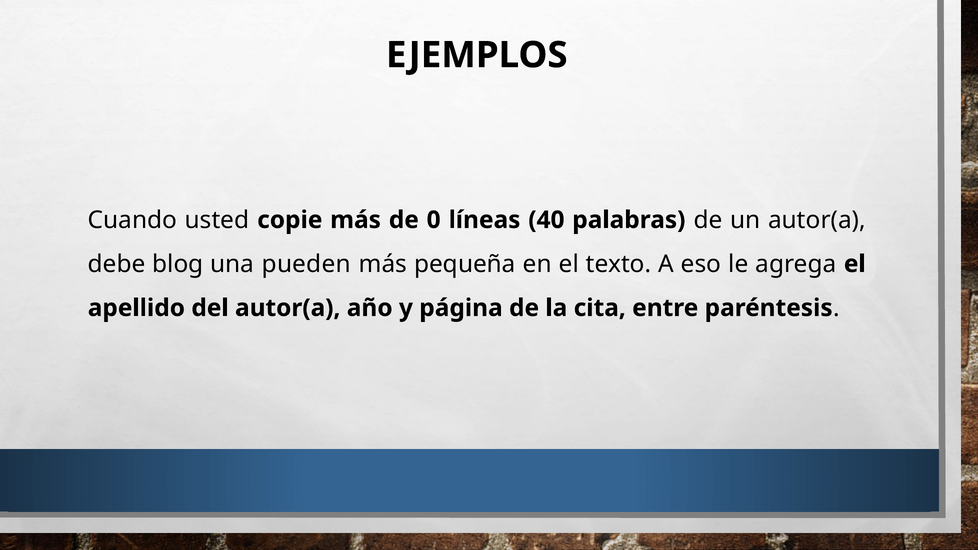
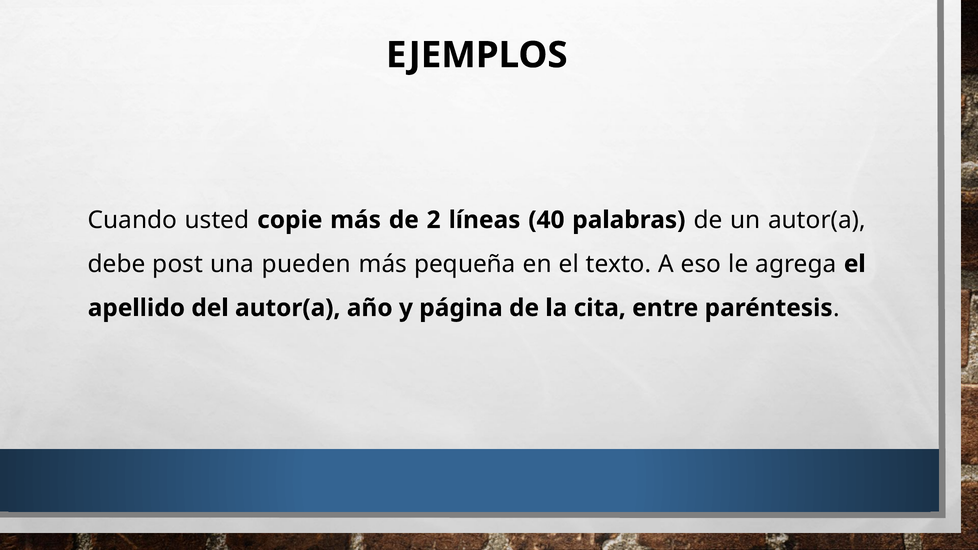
0: 0 -> 2 (434, 220)
blog: blog -> post (178, 264)
